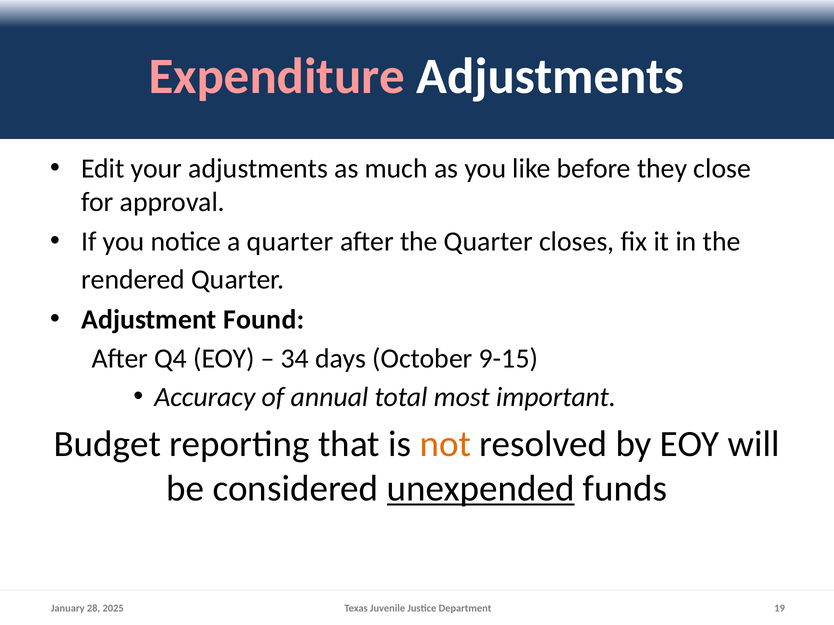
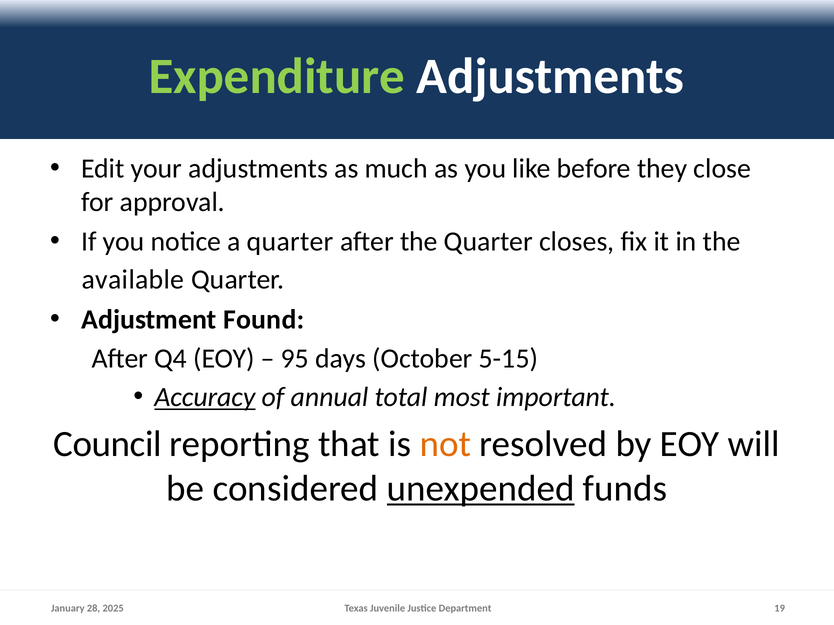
Expenditure colour: pink -> light green (277, 77)
rendered: rendered -> available (133, 280)
34: 34 -> 95 (295, 359)
9-15: 9-15 -> 5-15 (508, 359)
Accuracy underline: none -> present (205, 398)
Budget: Budget -> Council (108, 445)
